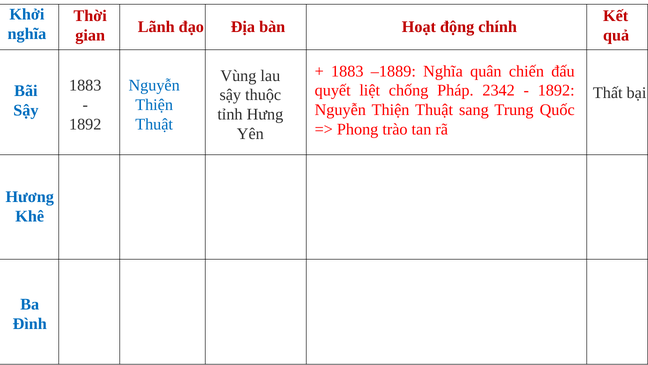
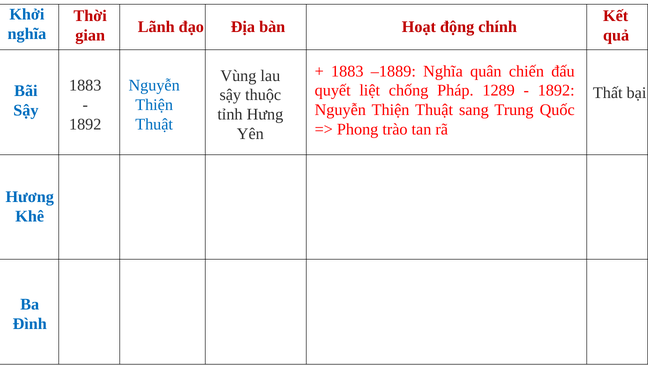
2342: 2342 -> 1289 (499, 90)
